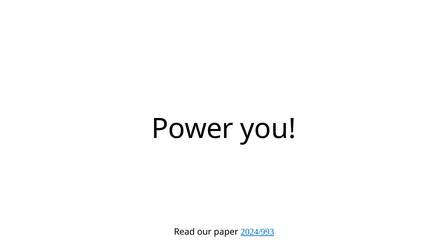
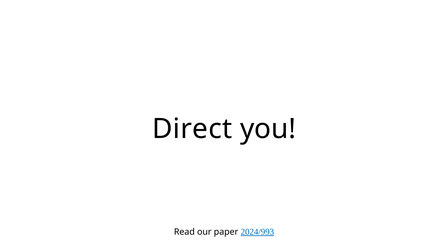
Power: Power -> Direct (192, 129)
